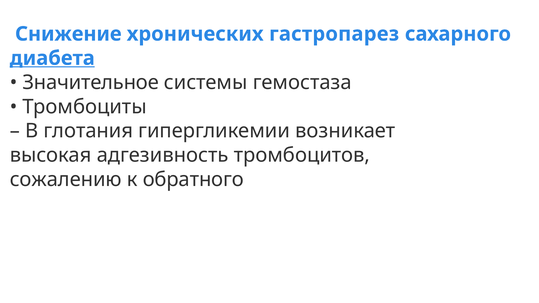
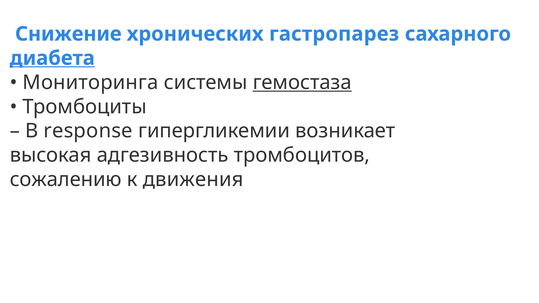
Значительное: Значительное -> Мониторинга (90, 82)
гемостаза underline: none -> present (302, 82)
глотания: глотания -> response (88, 131)
обратного: обратного -> движения (193, 180)
